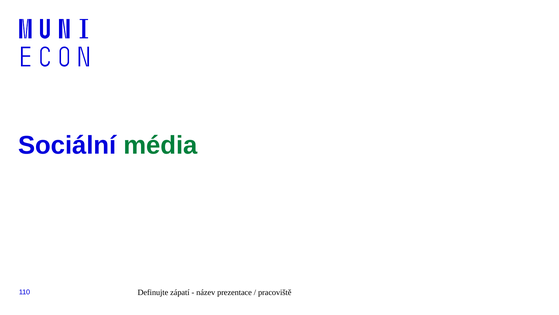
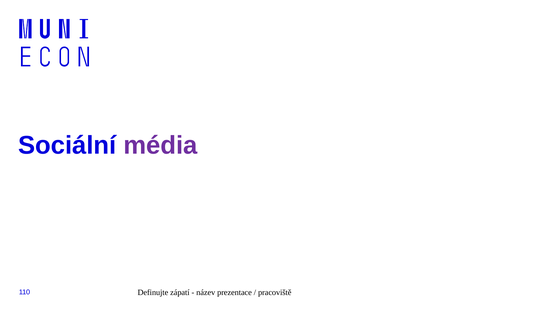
média colour: green -> purple (160, 145)
